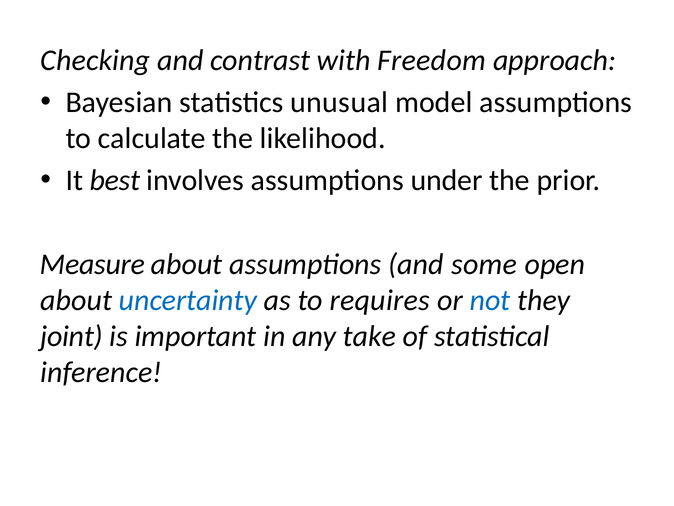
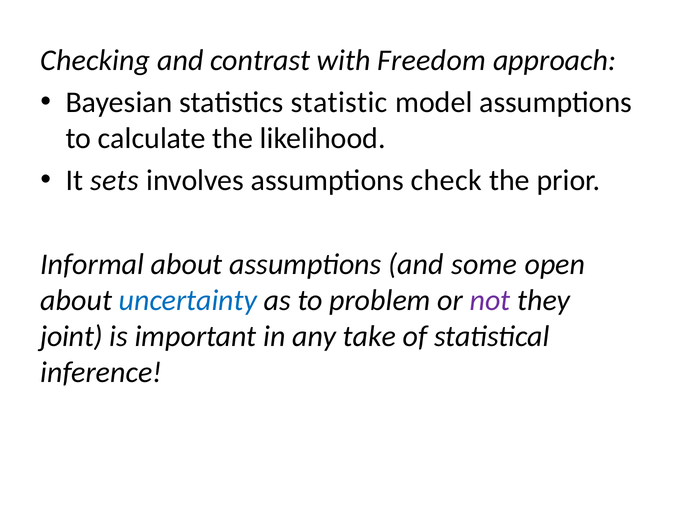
unusual: unusual -> statistic (339, 102)
best: best -> sets (115, 180)
under: under -> check (446, 180)
Measure: Measure -> Informal (92, 264)
requires: requires -> problem (380, 300)
not colour: blue -> purple (490, 300)
